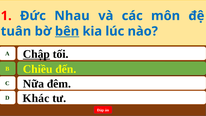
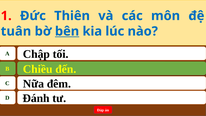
Nhau: Nhau -> Thiên (72, 16)
Chập underline: present -> none (36, 54)
Khác: Khác -> Đánh (36, 98)
